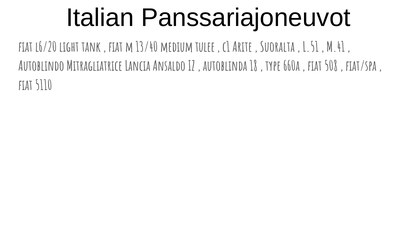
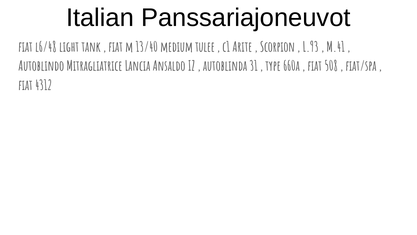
l6/20: l6/20 -> l6/48 (46, 47)
Suoralta: Suoralta -> Scorpion (277, 47)
L.51: L.51 -> L.93 (311, 47)
18: 18 -> 31 (254, 66)
5110: 5110 -> 4312 (44, 85)
